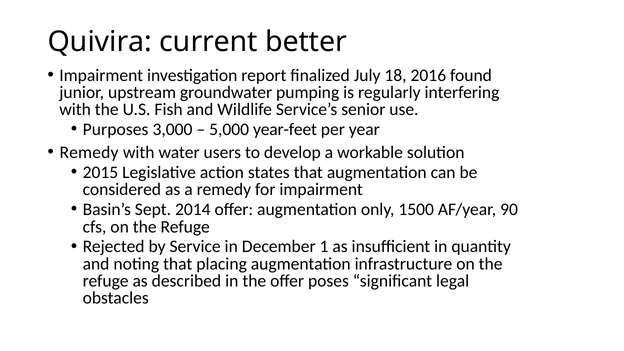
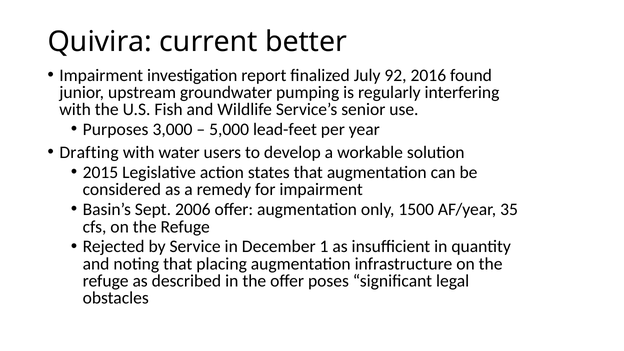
18: 18 -> 92 (396, 75)
year-feet: year-feet -> lead-feet (285, 130)
Remedy: Remedy -> Drafting (89, 153)
2014: 2014 -> 2006 (193, 210)
90: 90 -> 35 (509, 210)
